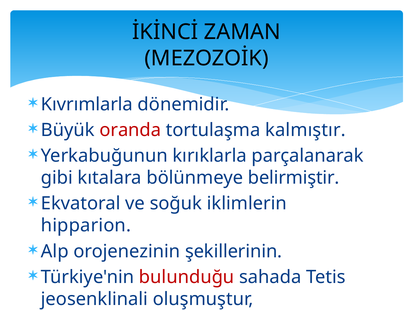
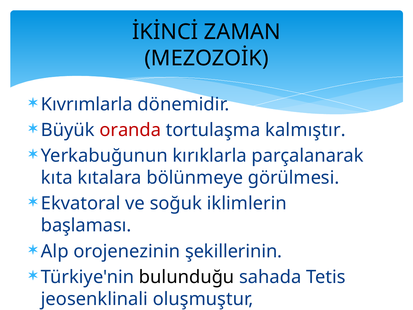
gibi: gibi -> kıta (57, 178)
belirmiştir: belirmiştir -> görülmesi (294, 178)
hipparion: hipparion -> başlaması (86, 225)
bulunduğu colour: red -> black (187, 277)
